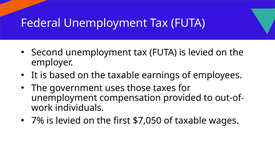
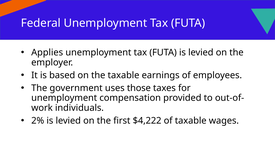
Second: Second -> Applies (47, 52)
7%: 7% -> 2% (38, 120)
$7,050: $7,050 -> $4,222 (147, 120)
